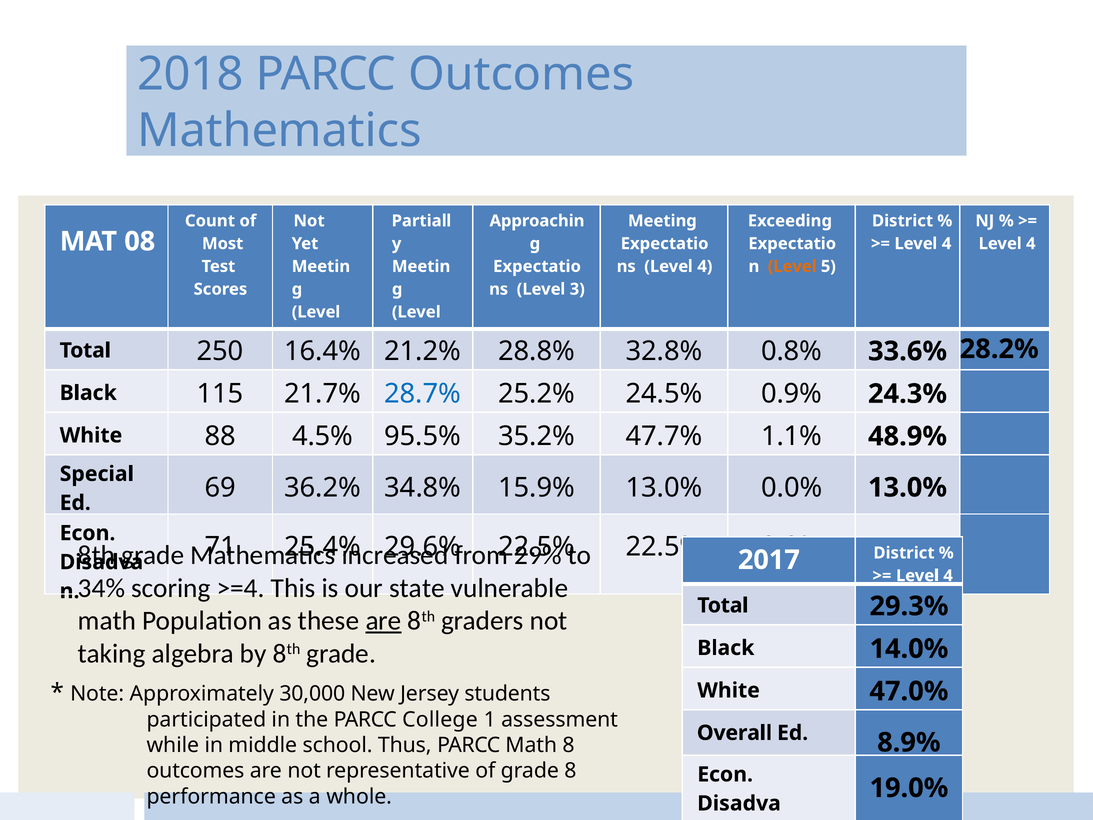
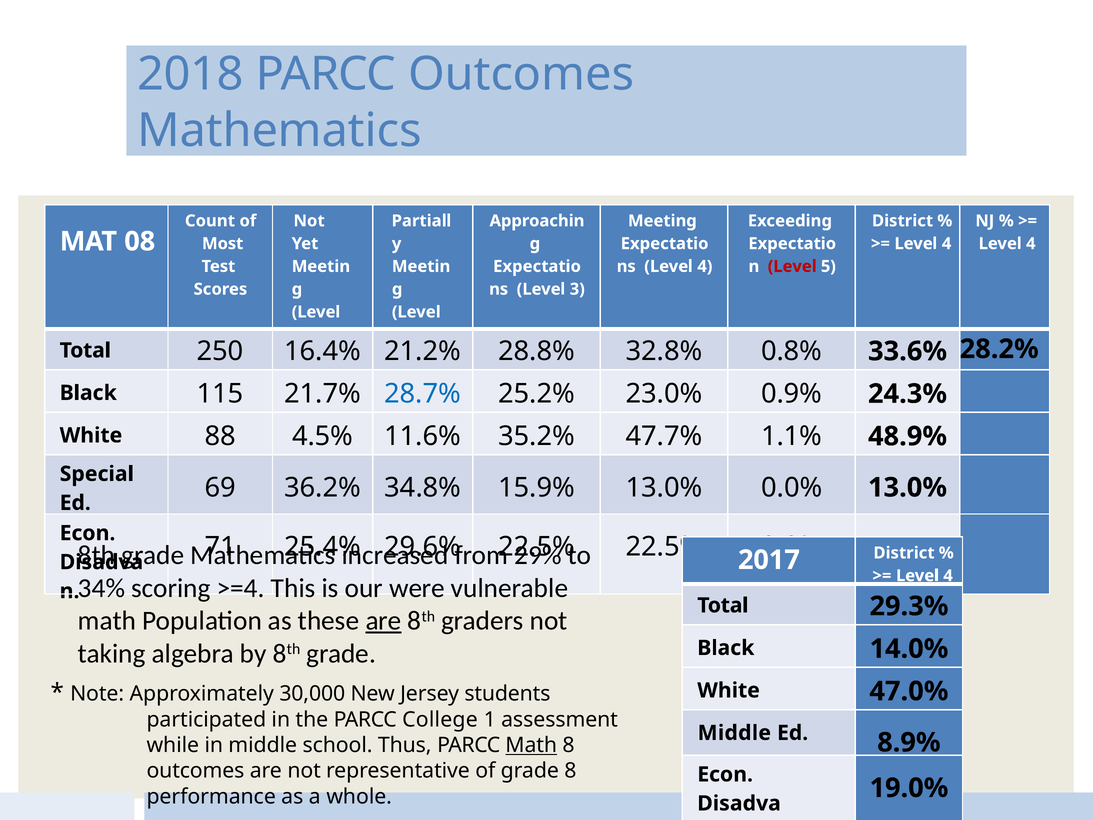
Level colour: orange -> red (792, 266)
24.5%: 24.5% -> 23.0% (664, 394)
95.5%: 95.5% -> 11.6% (423, 436)
state: state -> were (417, 588)
Overall: Overall -> Middle (734, 733)
Math underline: none -> present (531, 745)
